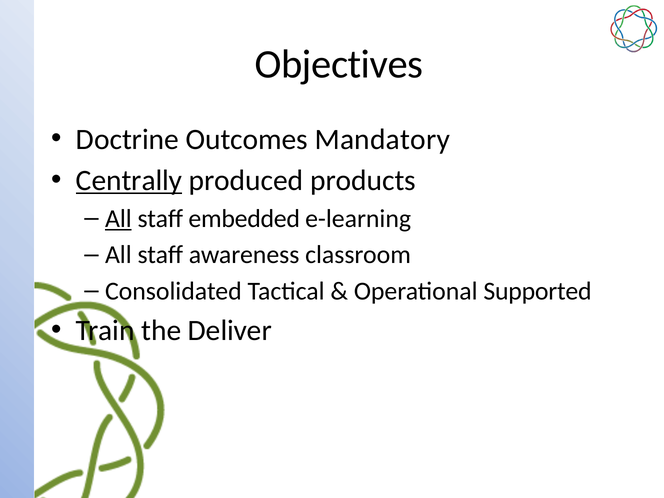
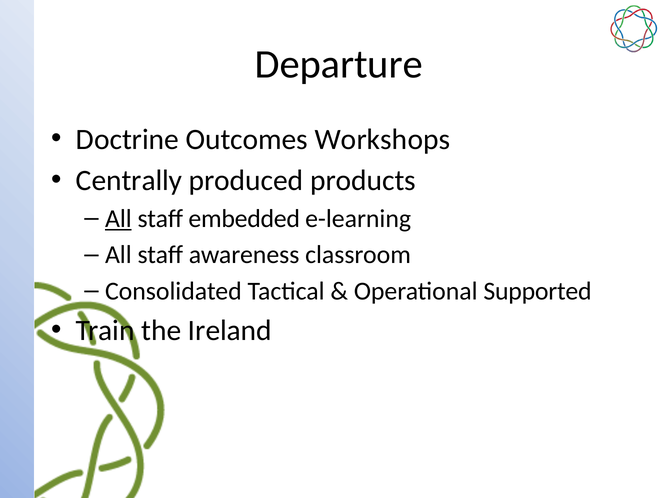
Objectives: Objectives -> Departure (339, 64)
Mandatory: Mandatory -> Workshops (382, 139)
Centrally underline: present -> none (129, 181)
Deliver: Deliver -> Ireland (230, 330)
